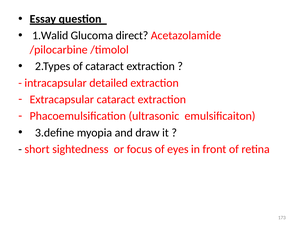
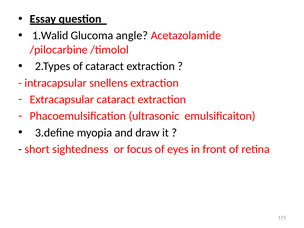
direct: direct -> angle (132, 36)
detailed: detailed -> snellens (109, 83)
